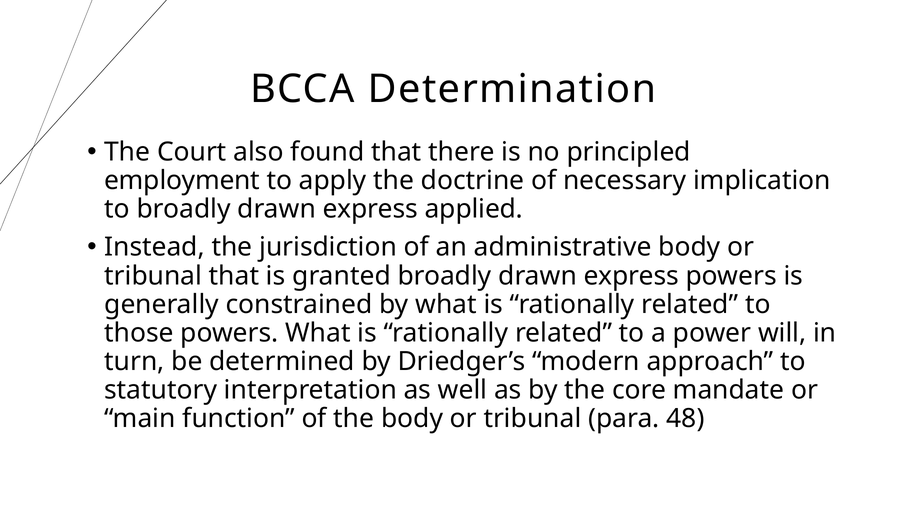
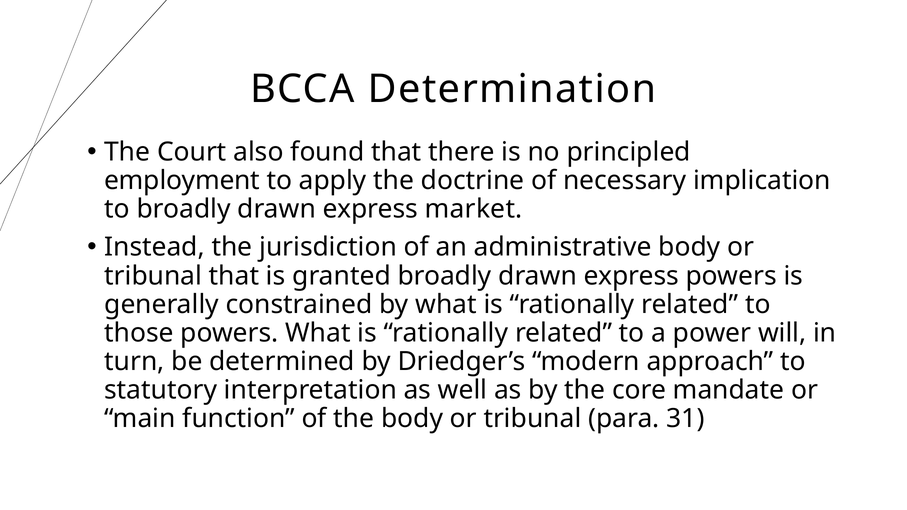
applied: applied -> market (474, 209)
48: 48 -> 31 (685, 419)
